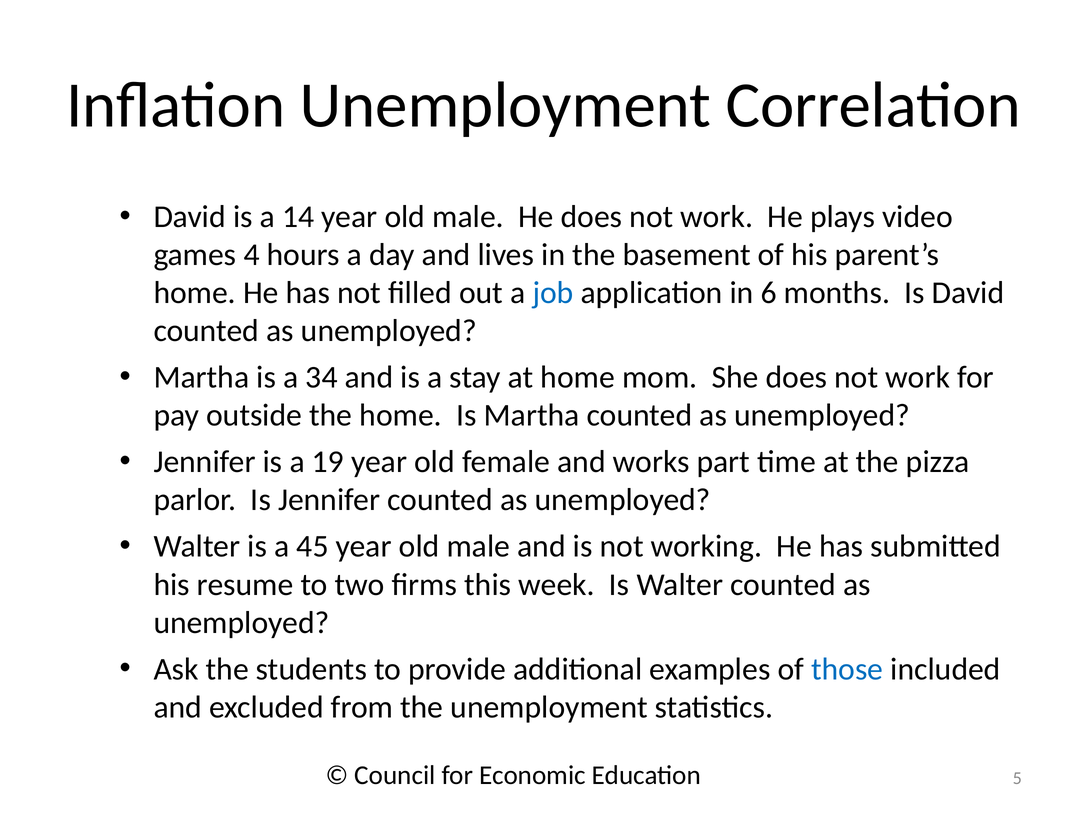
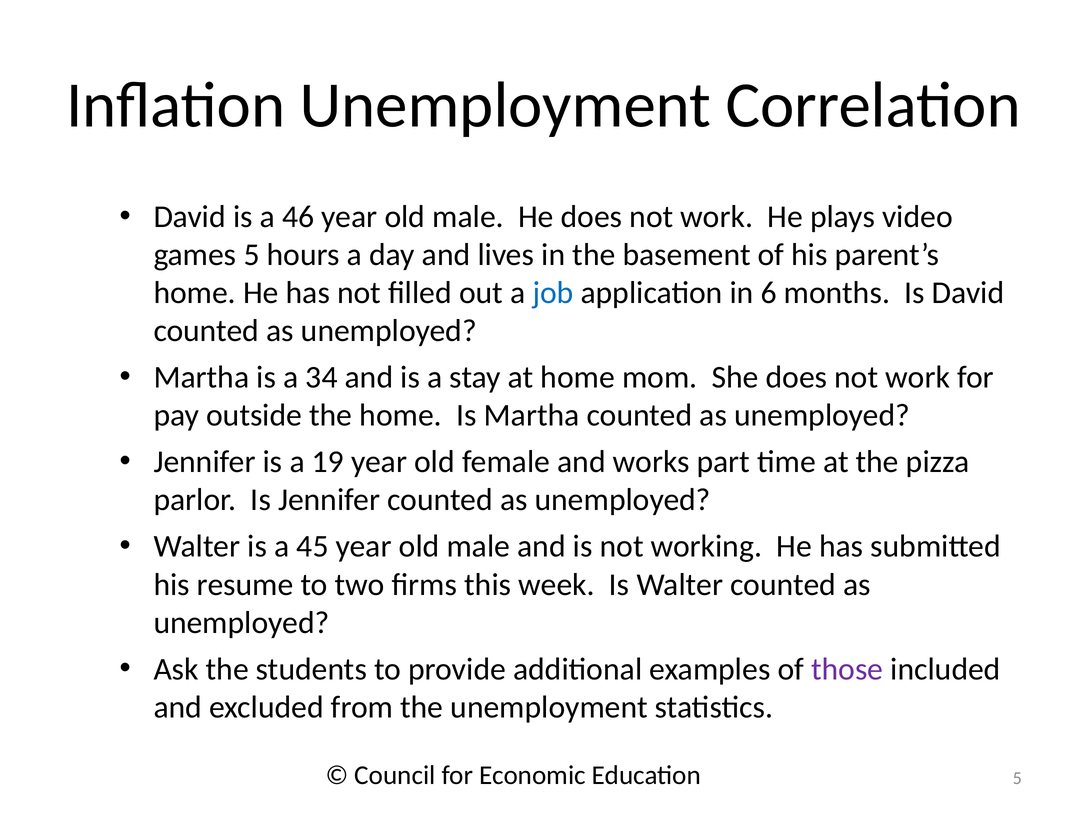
14: 14 -> 46 (298, 217)
games 4: 4 -> 5 (252, 255)
those colour: blue -> purple (847, 669)
